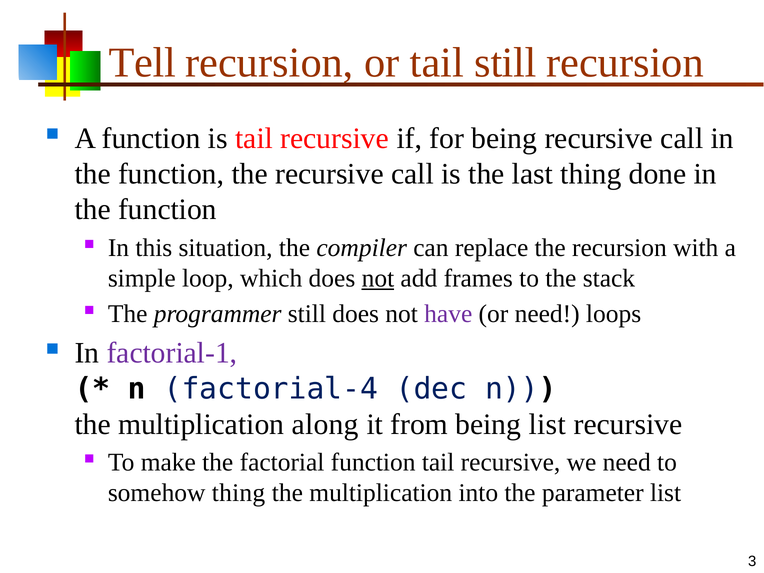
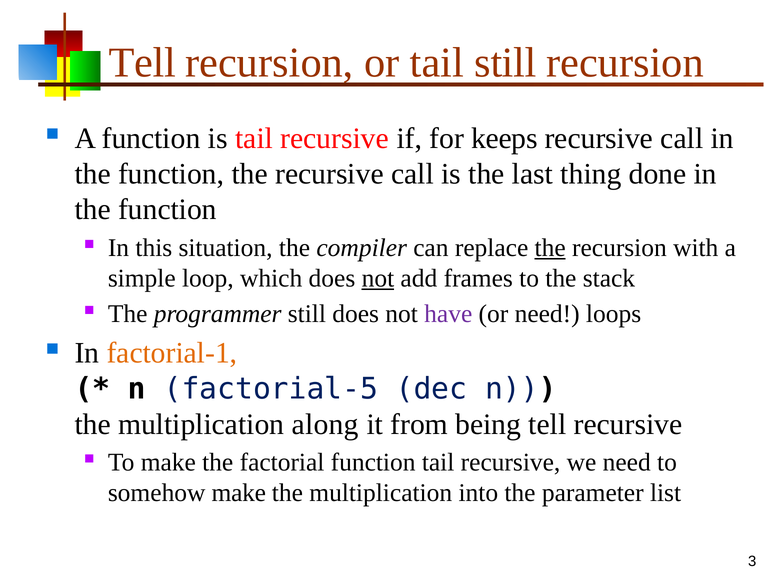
for being: being -> keeps (504, 138)
the underline: none -> present (550, 248)
factorial-1 colour: purple -> orange (172, 353)
factorial-4: factorial-4 -> factorial-5 (271, 389)
being list: list -> tell (547, 424)
somehow thing: thing -> make (239, 493)
